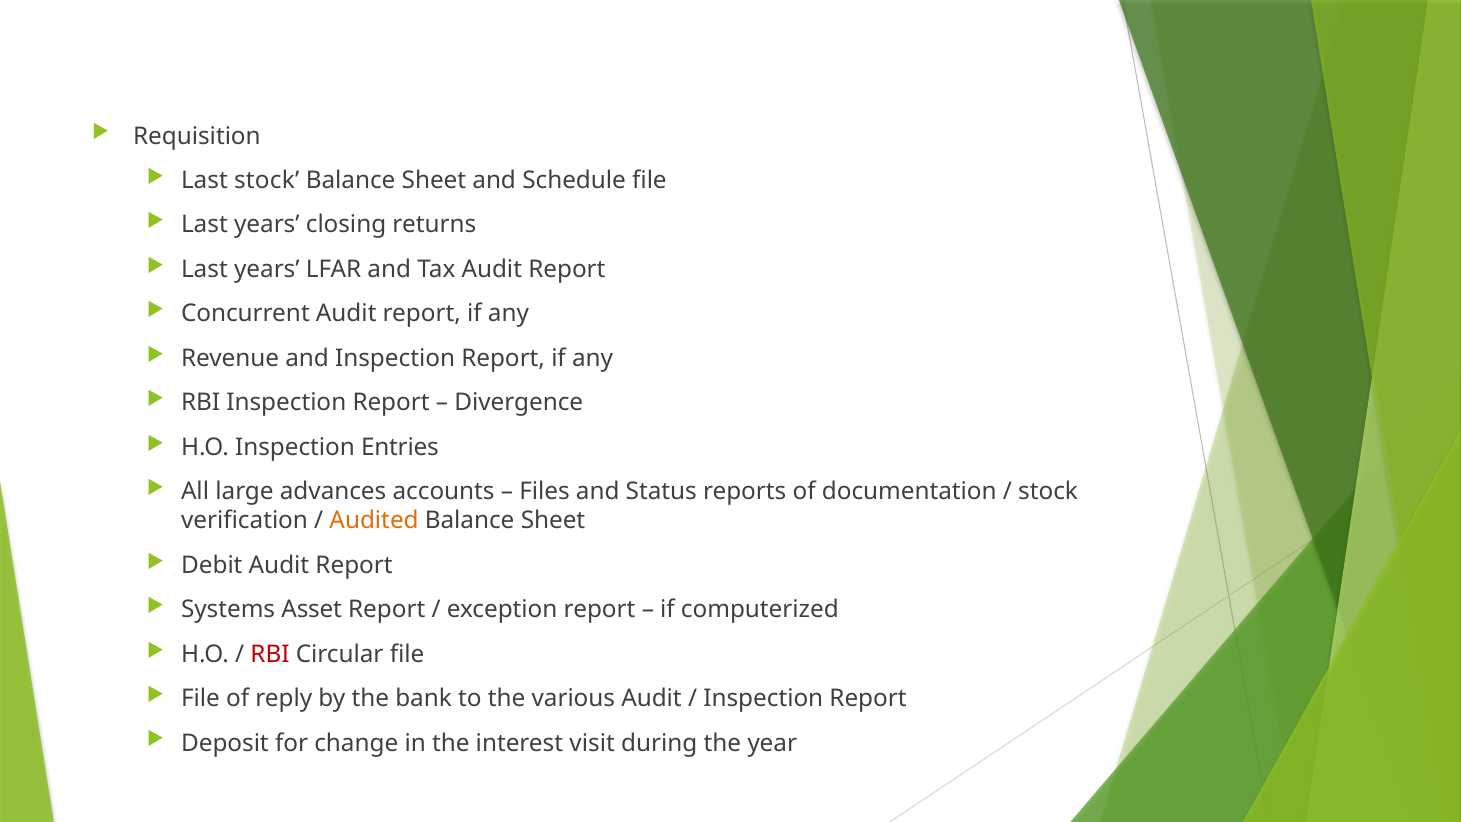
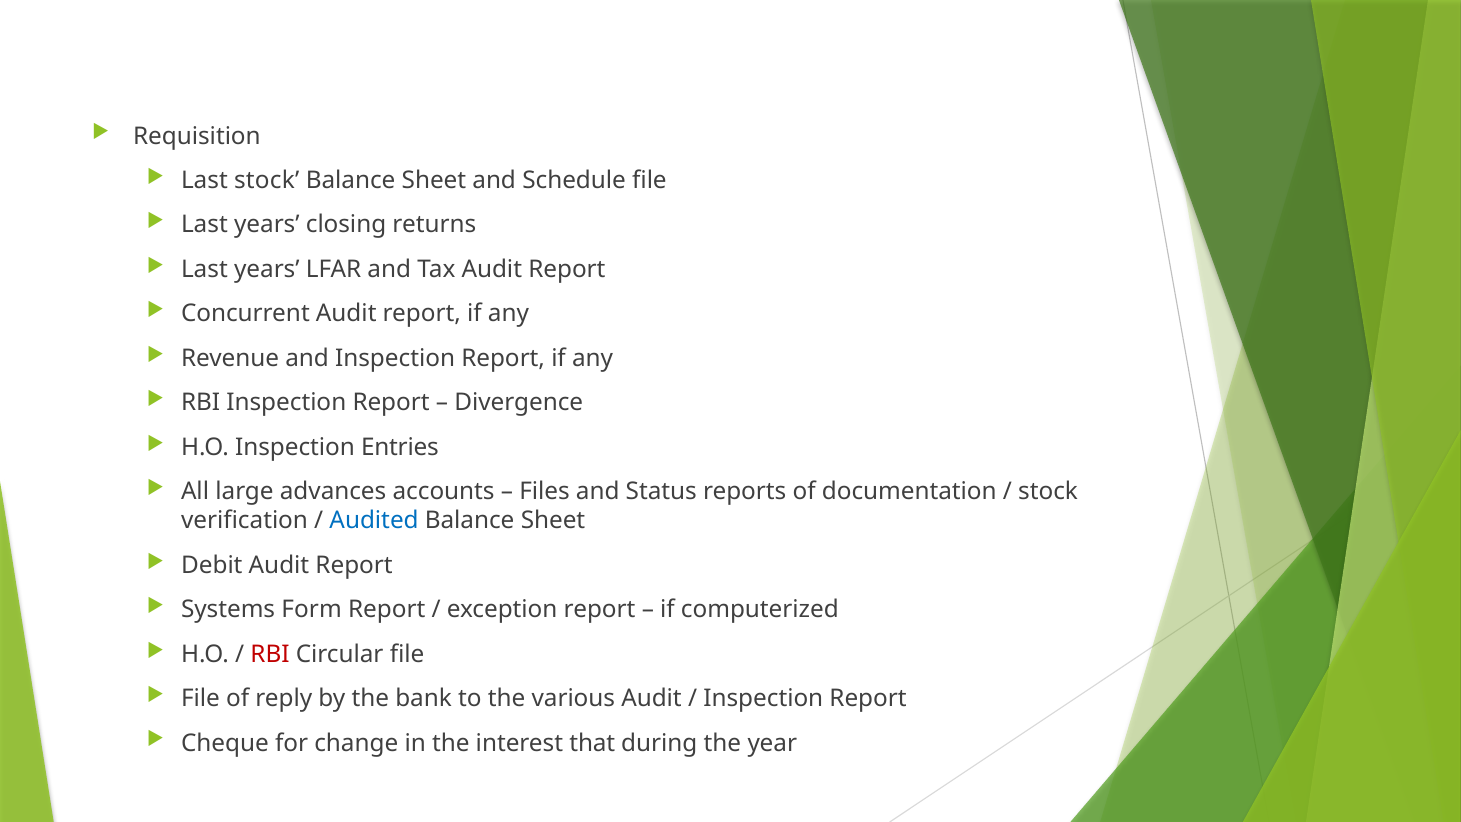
Audited colour: orange -> blue (374, 521)
Asset: Asset -> Form (312, 610)
Deposit: Deposit -> Cheque (225, 743)
visit: visit -> that (592, 743)
